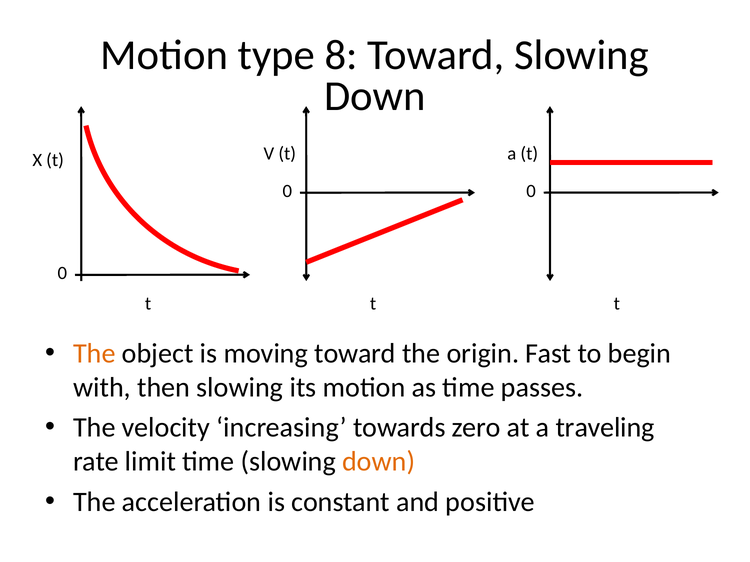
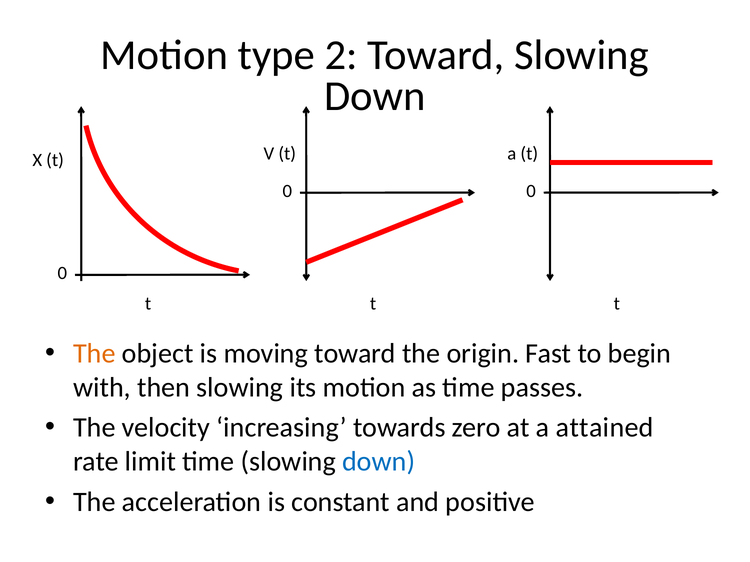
8: 8 -> 2 (341, 55)
traveling: traveling -> attained (605, 428)
down colour: orange -> blue (379, 462)
